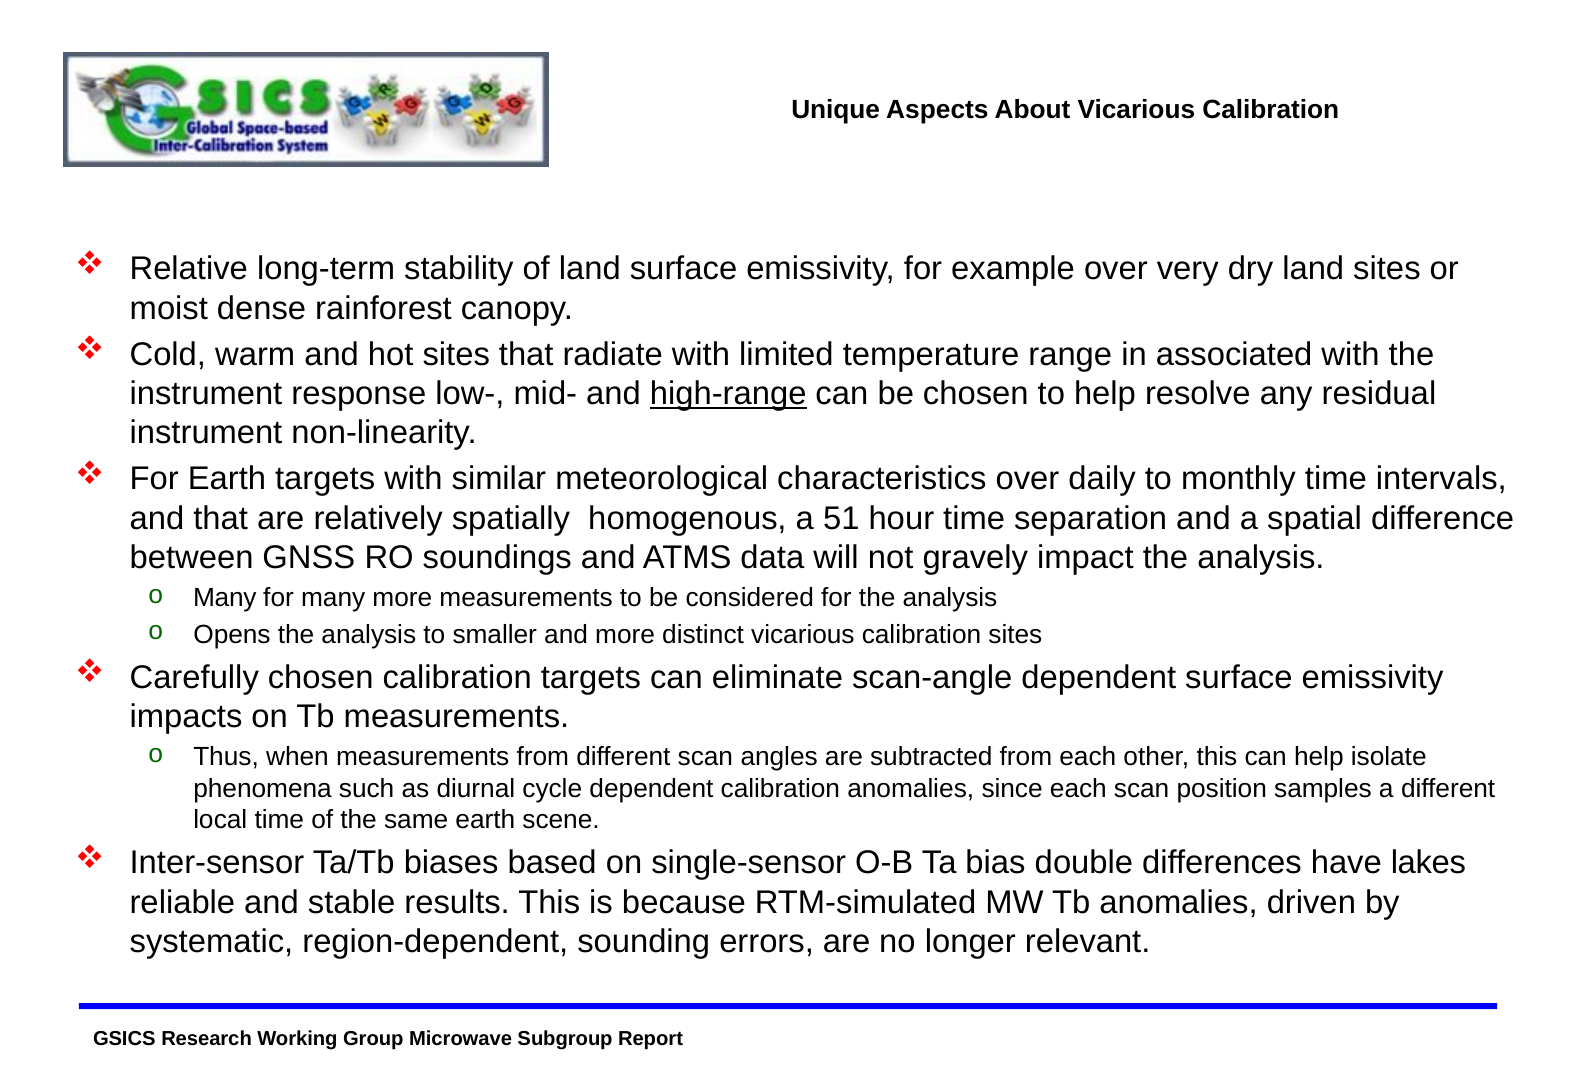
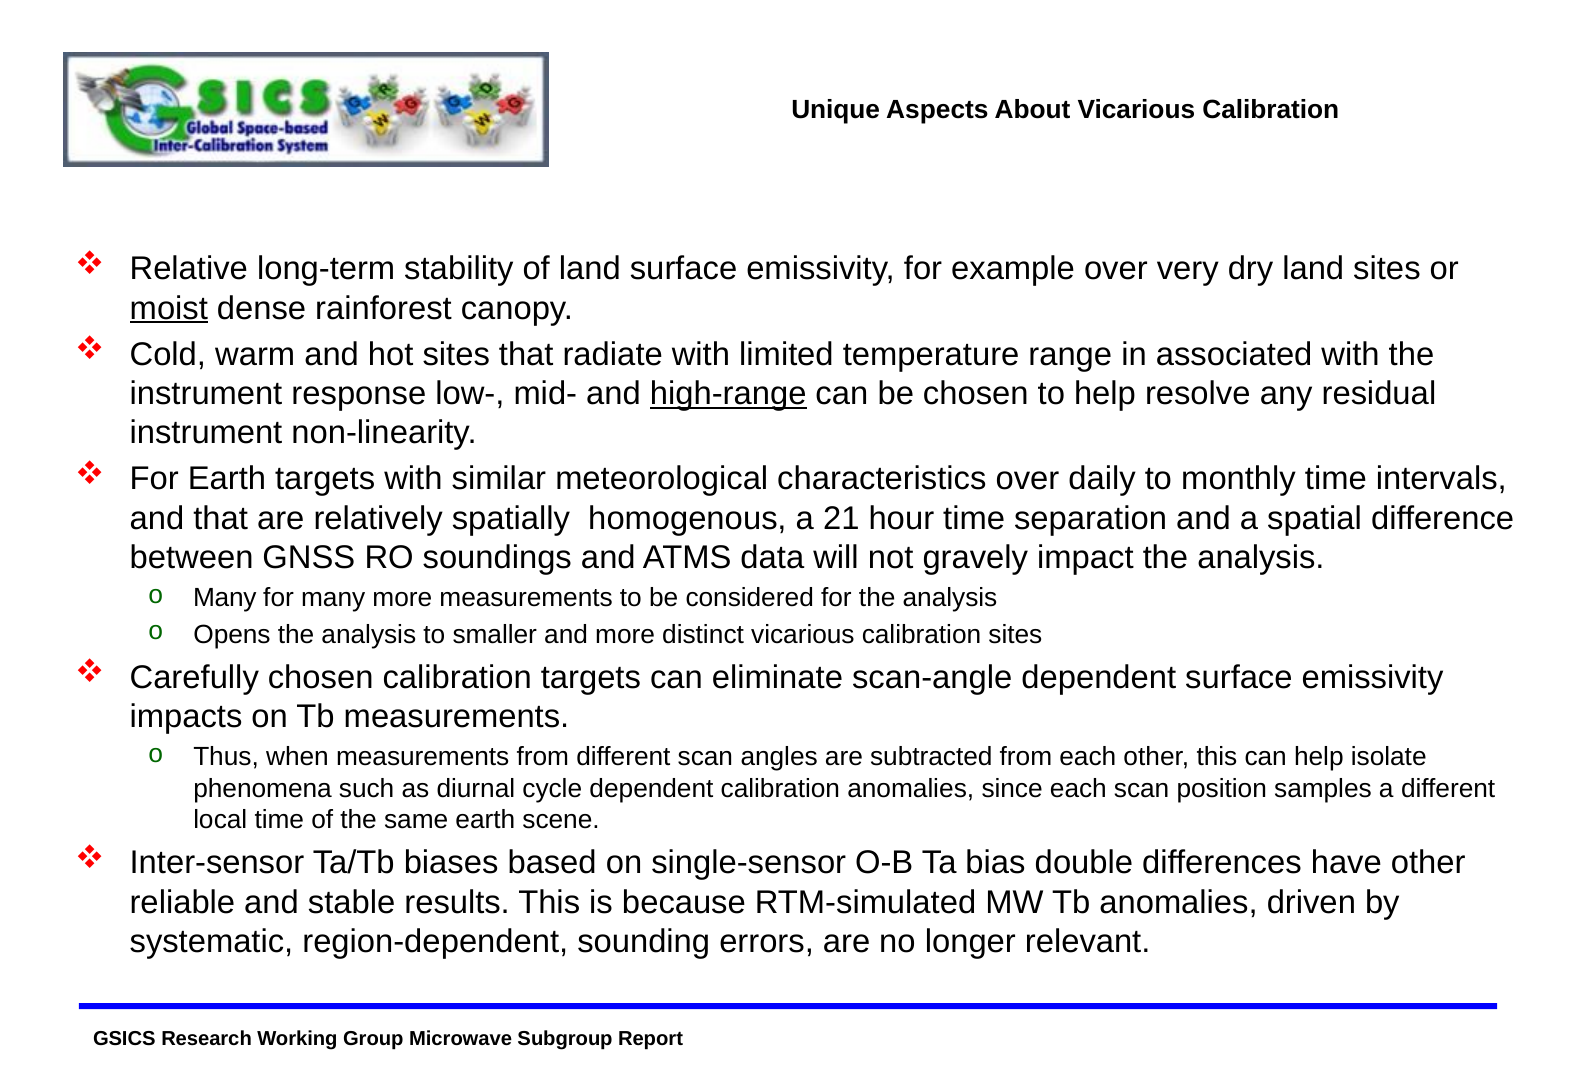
moist underline: none -> present (169, 308)
51: 51 -> 21 (841, 518)
have lakes: lakes -> other (1428, 863)
